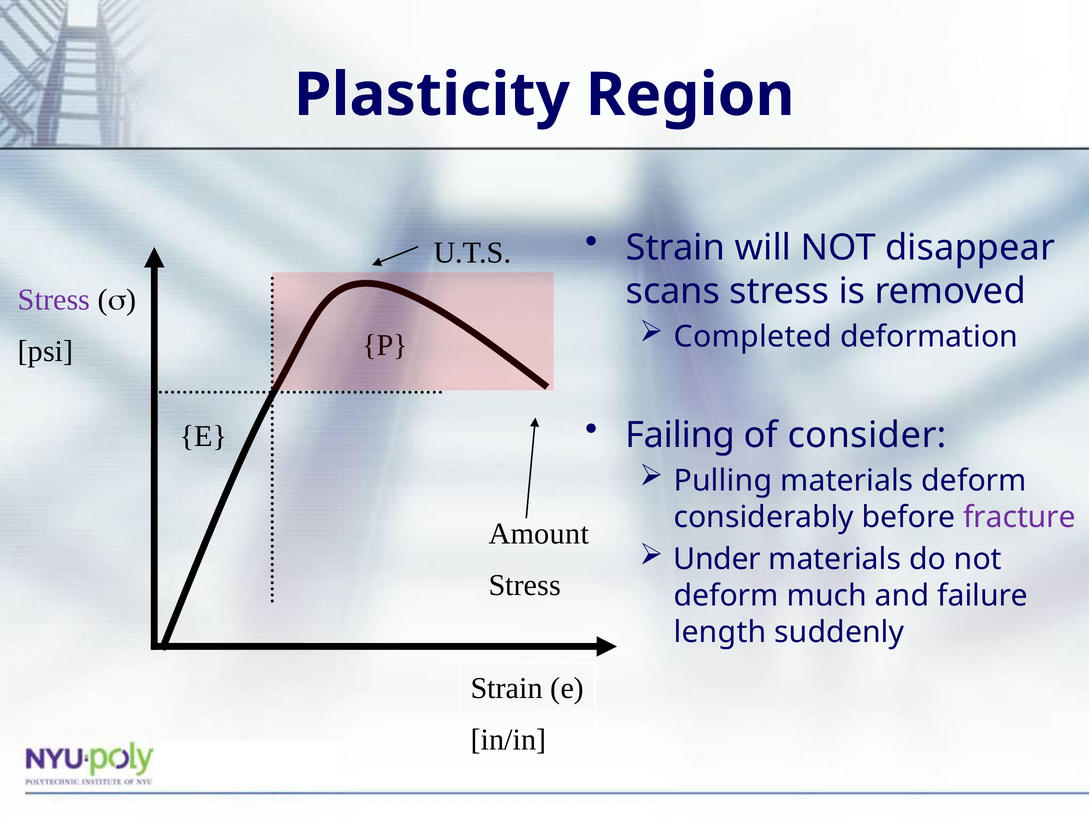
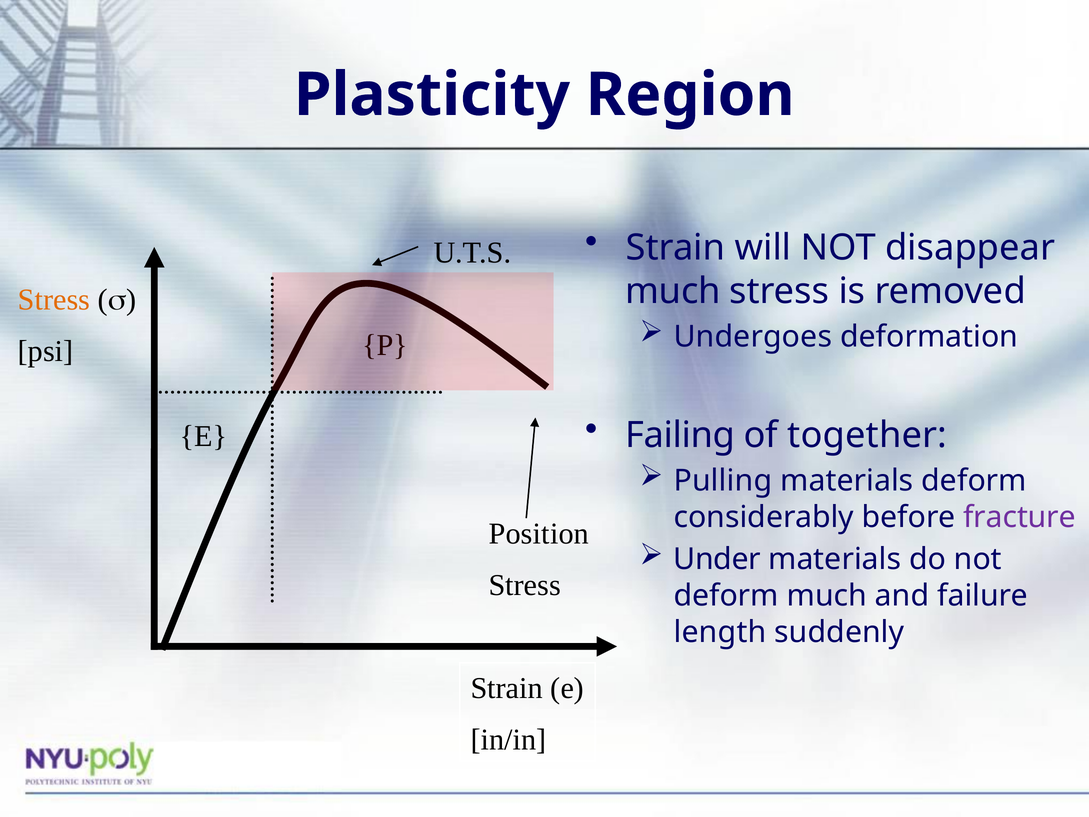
scans: scans -> much (673, 291)
Stress colour: purple -> orange (54, 300)
Completed: Completed -> Undergoes (753, 337)
consider: consider -> together (867, 435)
Amount: Amount -> Position (539, 534)
